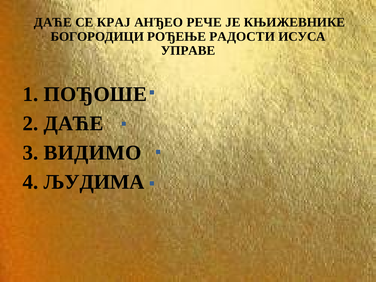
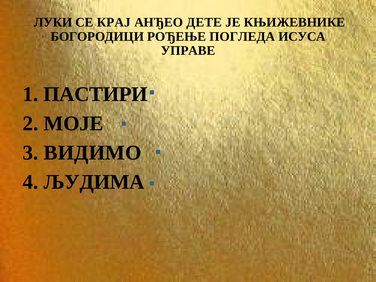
ДАЋЕ: ДАЋЕ -> ЛУКИ (53, 22)
РЕЧЕ: РЕЧЕ -> ДЕТЕ (204, 22)
РАДОСТИ: РАДОСТИ -> ПОГЛЕДА (242, 36)
ПОЂОШЕ: ПОЂОШЕ -> ПАСТИРИ (96, 94)
ДАЋЕ: ДАЋЕ -> МОЈЕ (74, 123)
